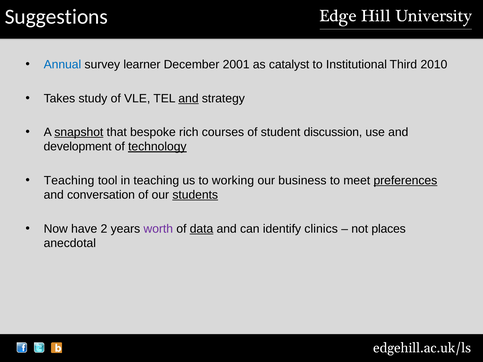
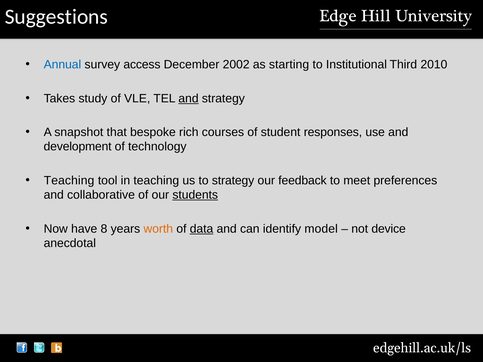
learner: learner -> access (142, 65)
2001: 2001 -> 2002 (236, 65)
catalyst: catalyst -> starting (289, 65)
snapshot underline: present -> none (79, 132)
discussion: discussion -> responses (333, 132)
technology underline: present -> none (157, 147)
to working: working -> strategy (233, 181)
business: business -> feedback (302, 181)
preferences underline: present -> none (405, 181)
conversation: conversation -> collaborative (101, 195)
2: 2 -> 8 (104, 229)
worth colour: purple -> orange (158, 229)
clinics: clinics -> model (321, 229)
places: places -> device (389, 229)
